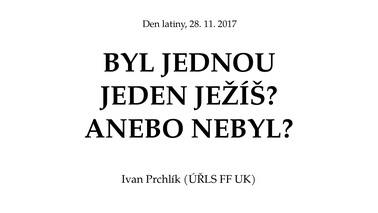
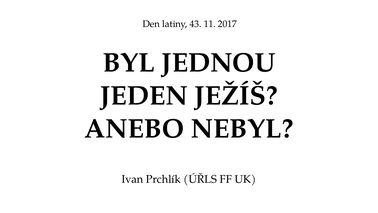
28: 28 -> 43 (196, 24)
